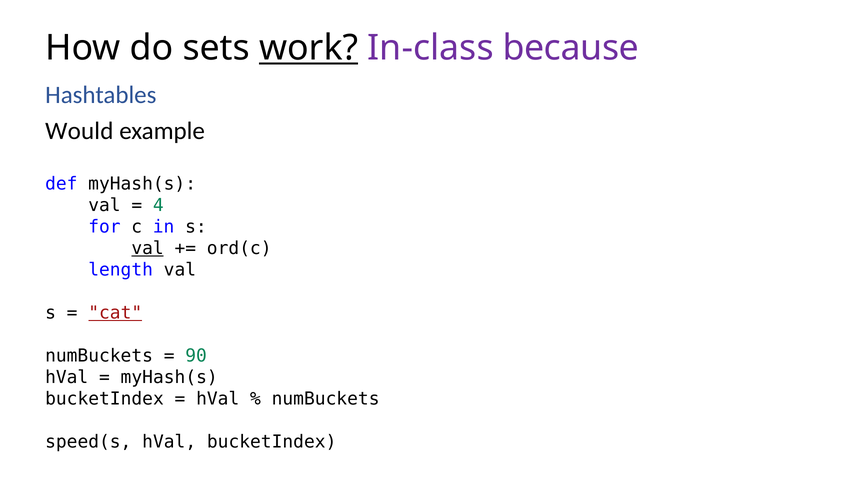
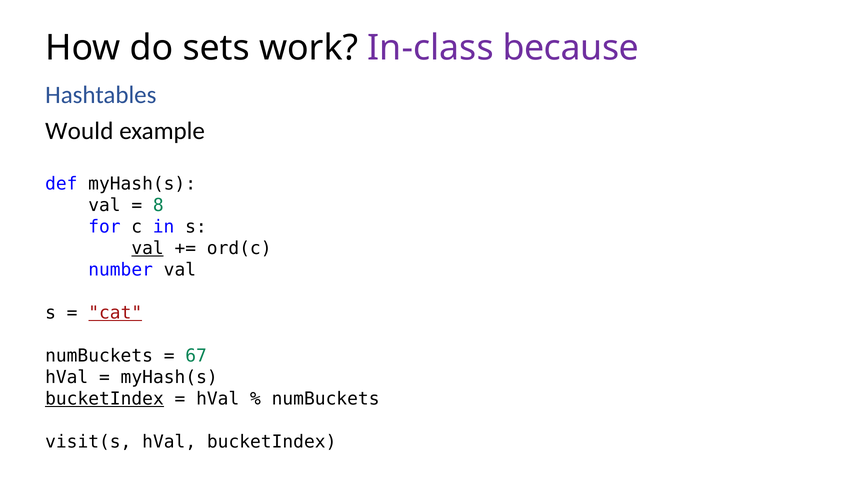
work underline: present -> none (309, 48)
4: 4 -> 8 (158, 205)
length: length -> number (121, 270)
90: 90 -> 67 (196, 356)
bucketIndex underline: none -> present (104, 398)
speed(s: speed(s -> visit(s (88, 441)
